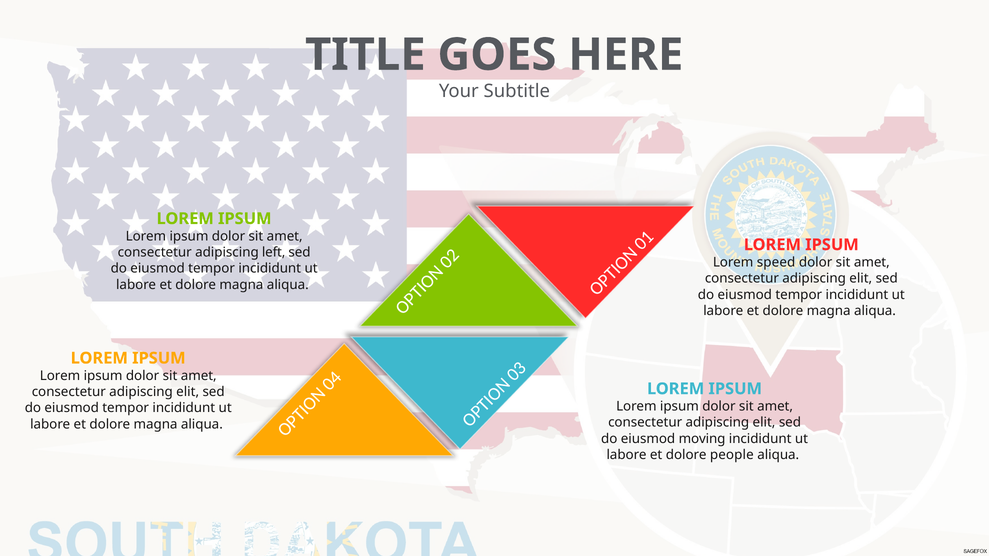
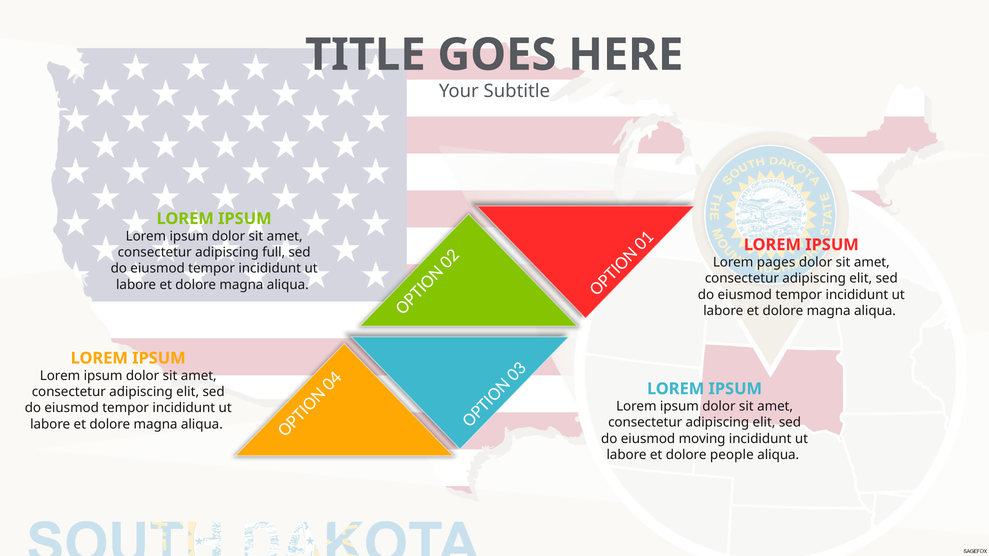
left: left -> full (274, 253)
speed: speed -> pages (776, 263)
